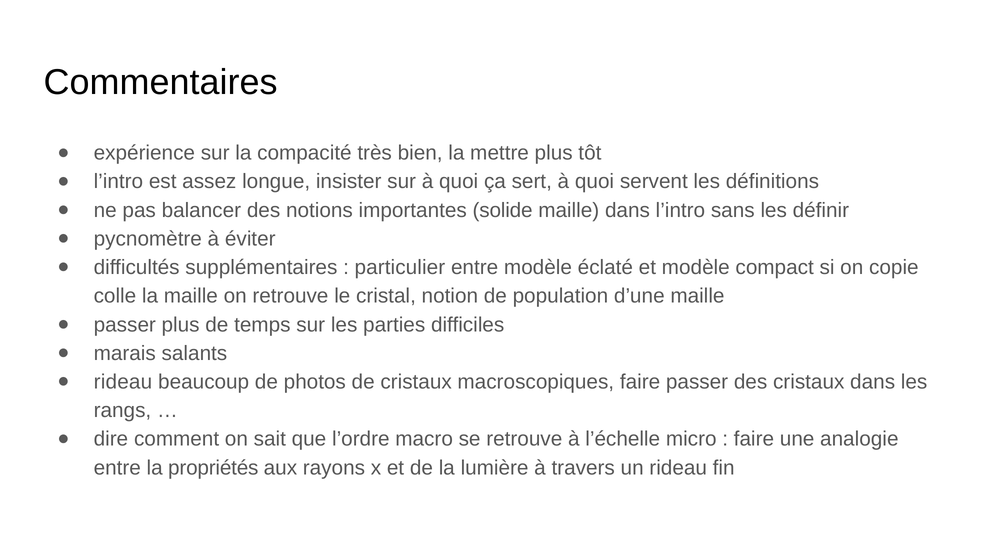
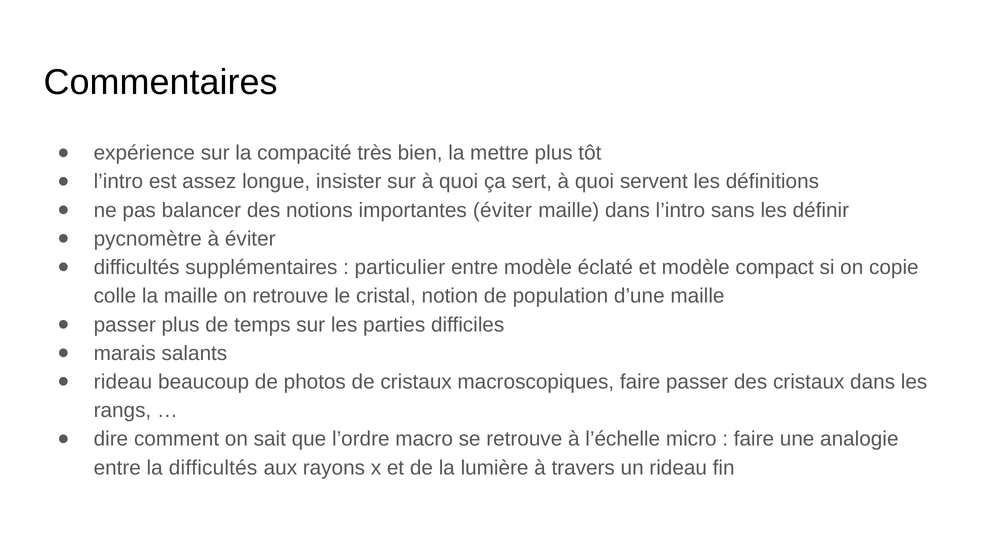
importantes solide: solide -> éviter (502, 210)
la propriétés: propriétés -> difficultés (213, 468)
